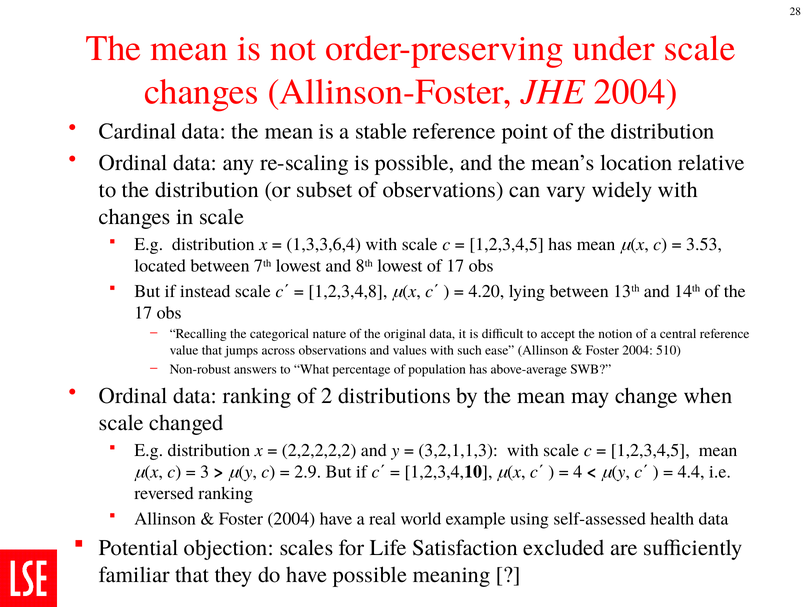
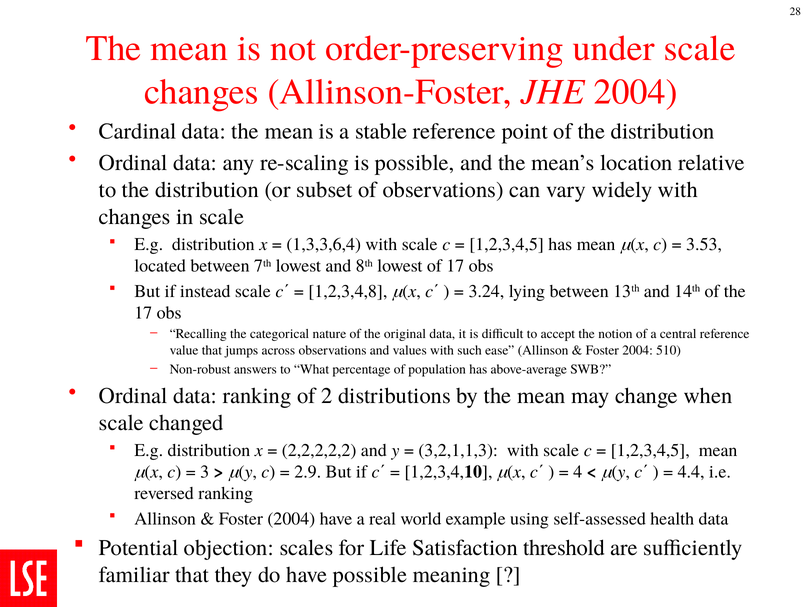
4.20: 4.20 -> 3.24 (486, 291)
excluded: excluded -> threshold (564, 548)
